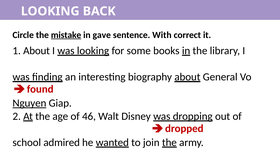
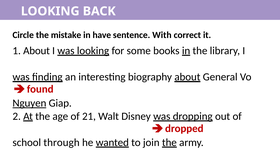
mistake underline: present -> none (66, 35)
gave: gave -> have (102, 35)
46: 46 -> 21 (89, 116)
admired: admired -> through (62, 142)
